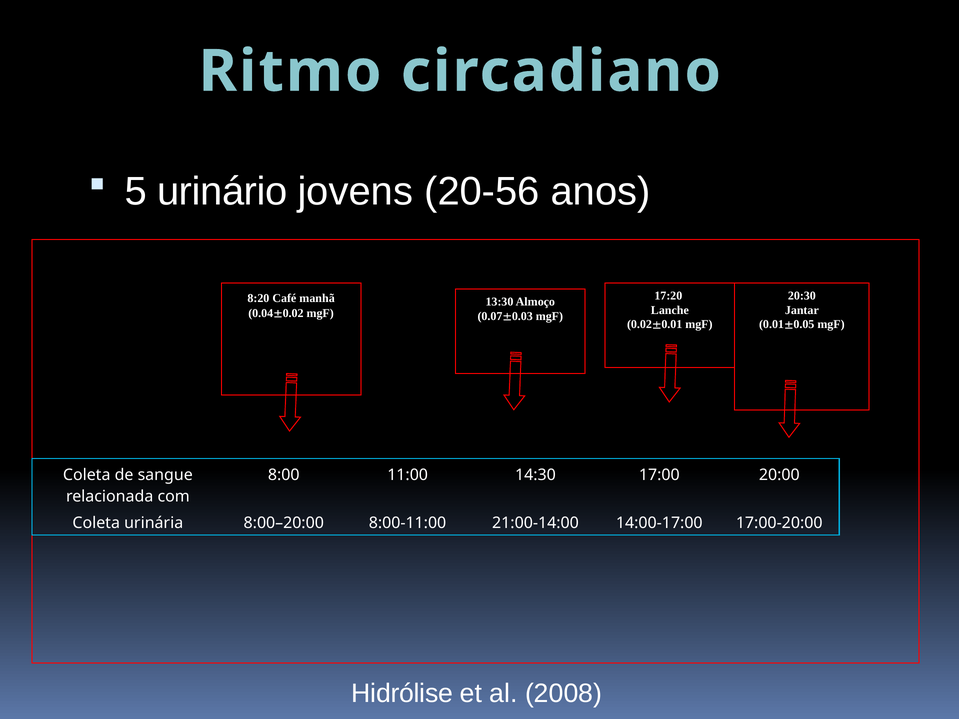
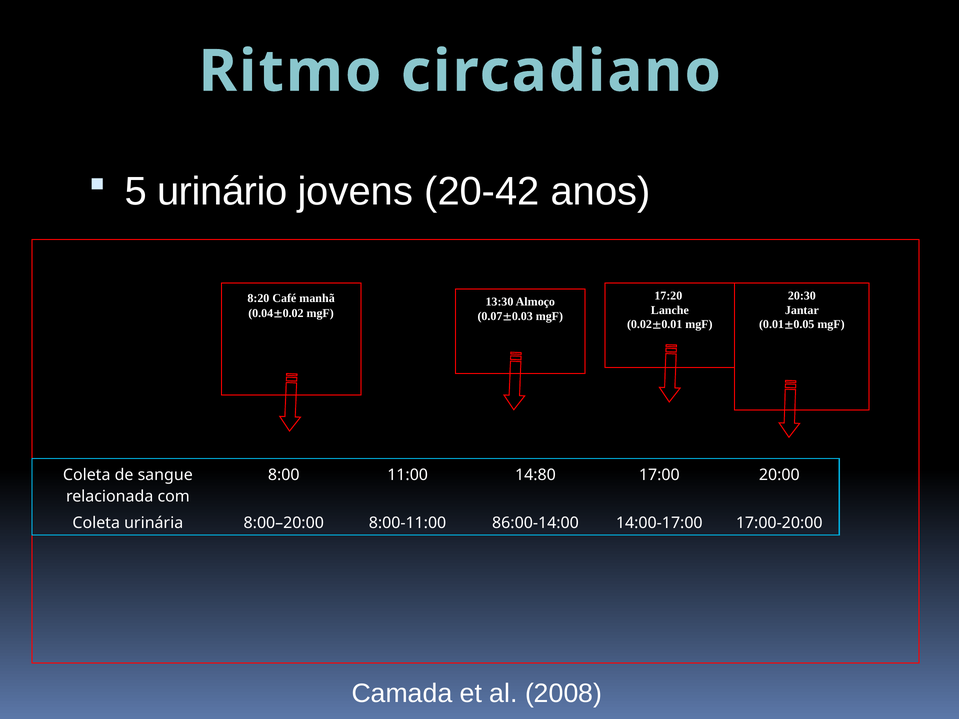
20-56: 20-56 -> 20-42 (482, 192)
14:30: 14:30 -> 14:80 (535, 475)
21:00-14:00: 21:00-14:00 -> 86:00-14:00 (535, 523)
Hidrólise: Hidrólise -> Camada (402, 694)
